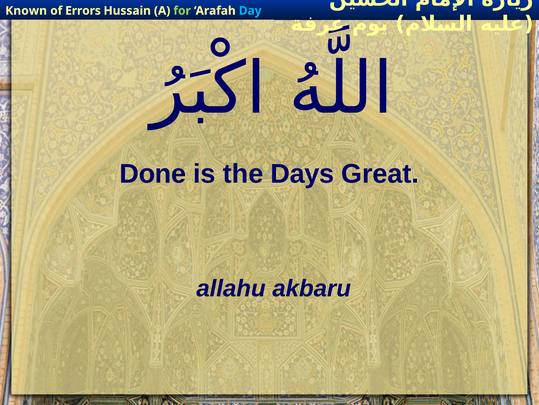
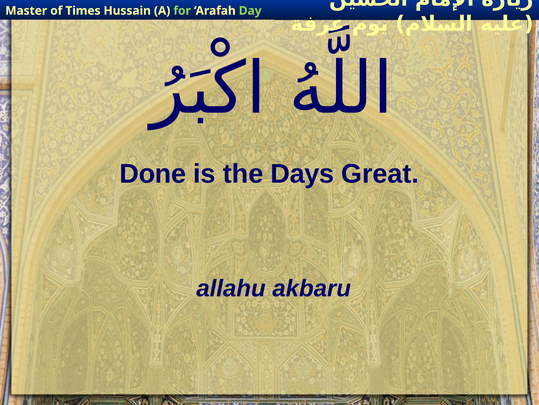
Known: Known -> Master (26, 11)
Errors: Errors -> Times (83, 11)
Day colour: light blue -> light green (250, 11)
